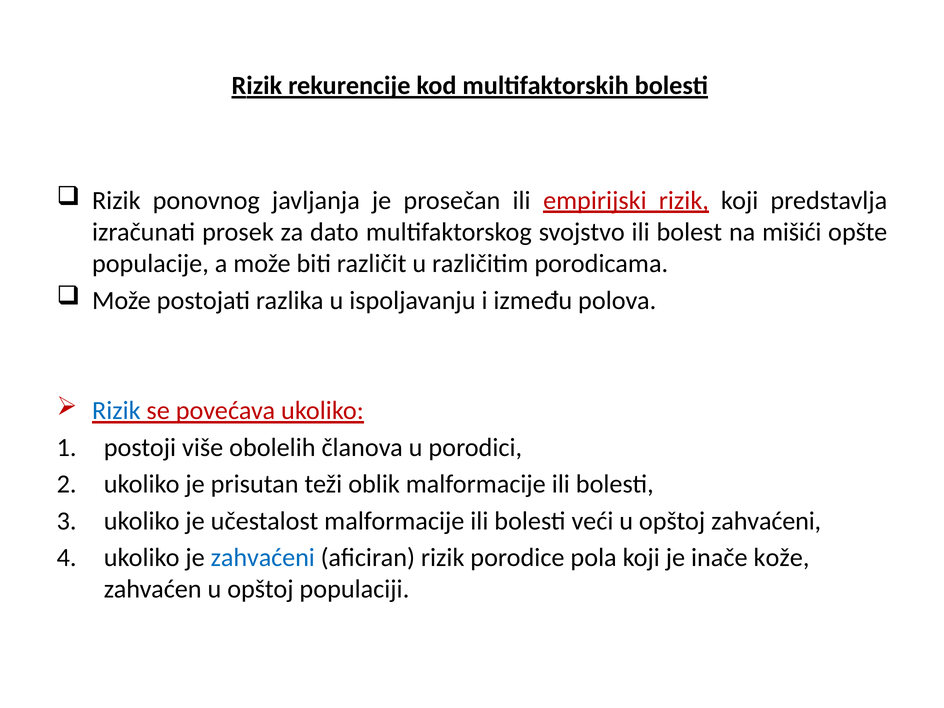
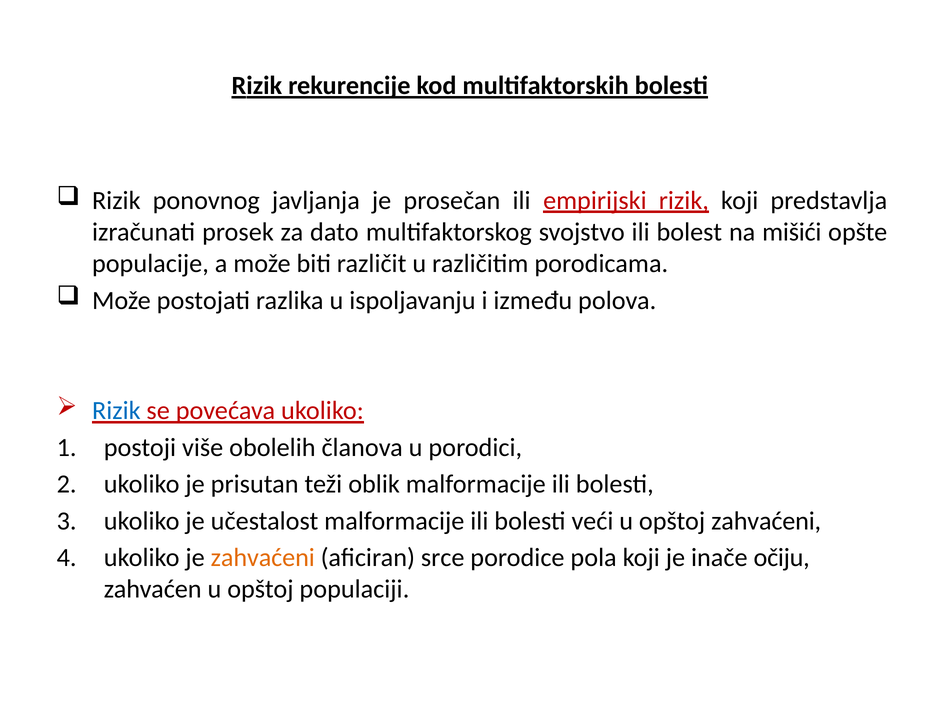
zahvaćeni colour: blue -> orange (263, 558)
aficiran rizik: rizik -> srce (443, 558)
kože: kože -> očiju (782, 558)
